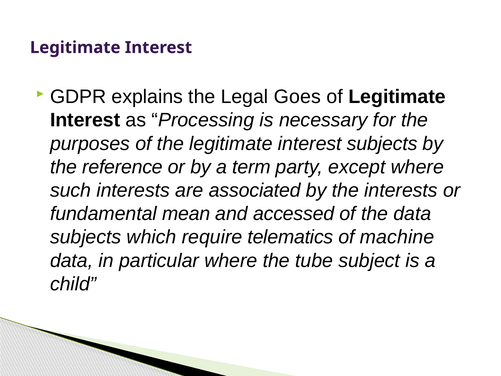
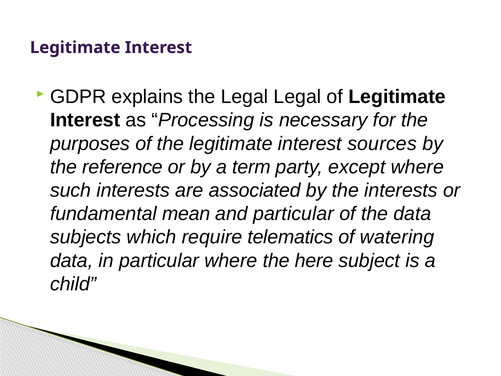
Legal Goes: Goes -> Legal (297, 97)
interest subjects: subjects -> sources (382, 143)
and accessed: accessed -> particular (294, 214)
machine: machine -> watering (397, 237)
tube: tube -> here (314, 260)
